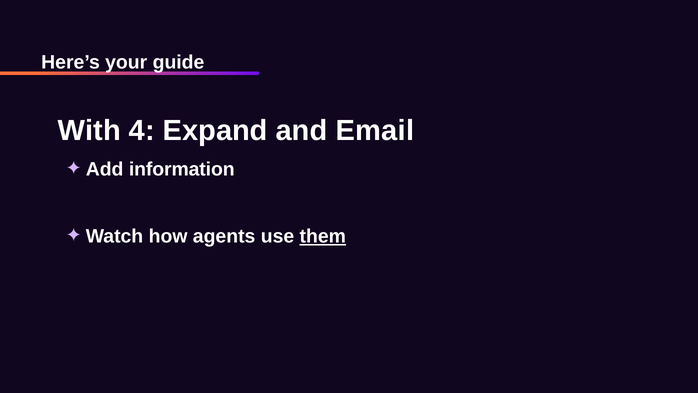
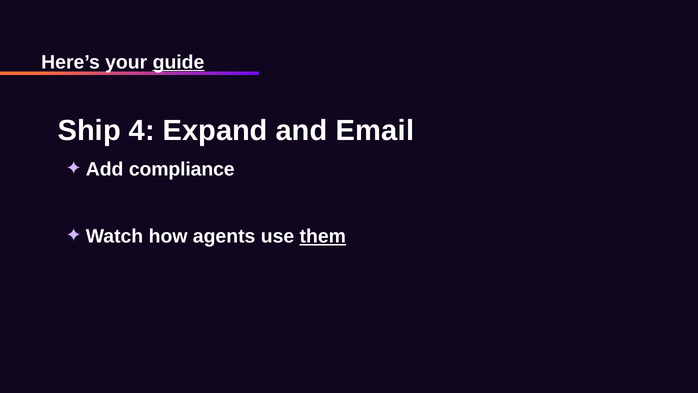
guide underline: none -> present (179, 62)
With: With -> Ship (89, 130)
information: information -> compliance (182, 169)
